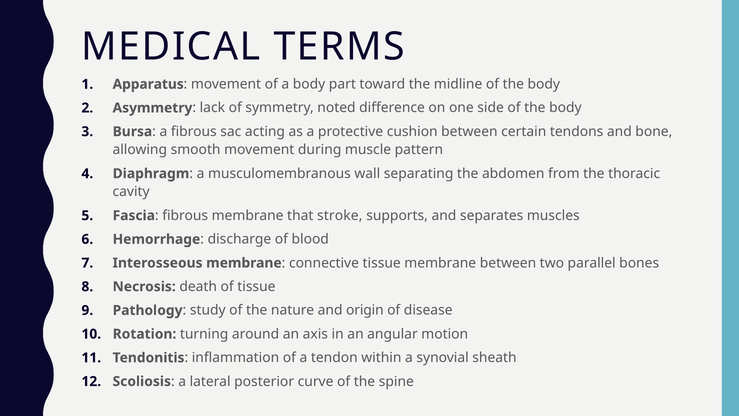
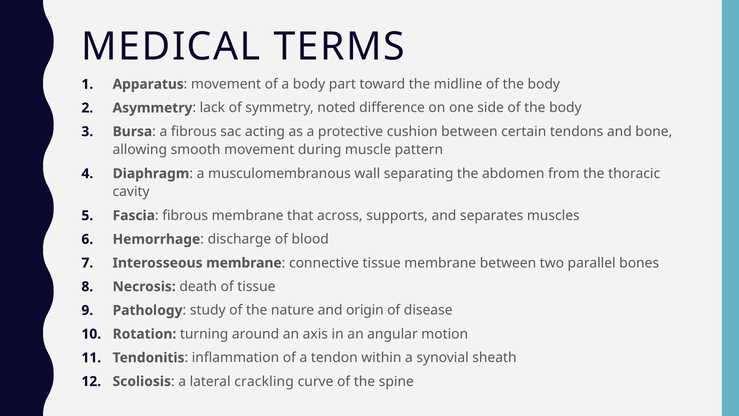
stroke: stroke -> across (340, 215)
posterior: posterior -> crackling (264, 381)
